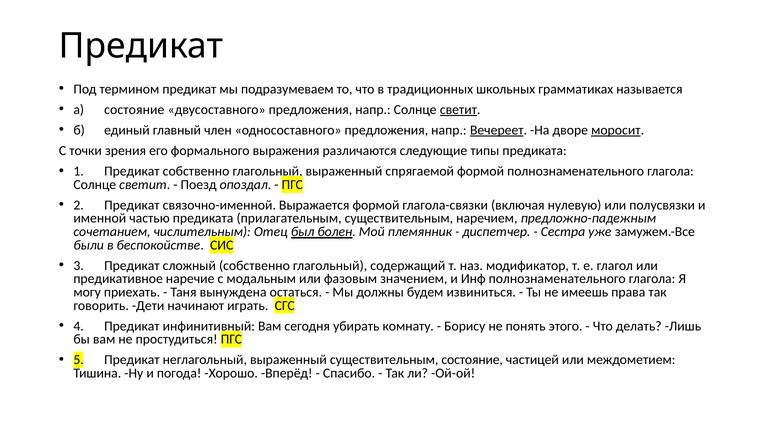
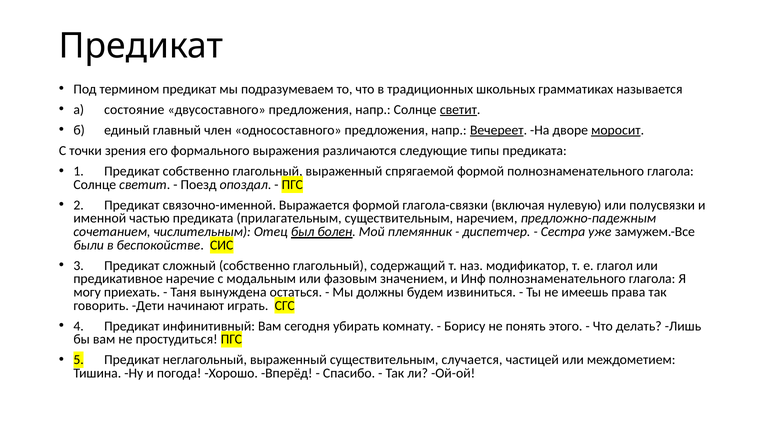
существительным состояние: состояние -> случается (472, 360)
